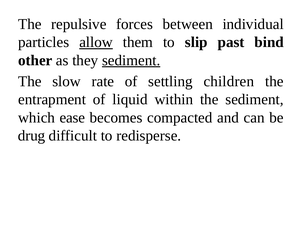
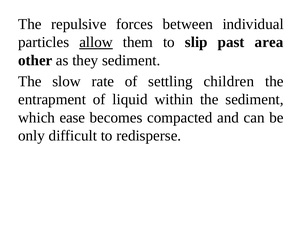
bind: bind -> area (269, 42)
sediment underline: present -> none (131, 60)
drug: drug -> only (32, 136)
